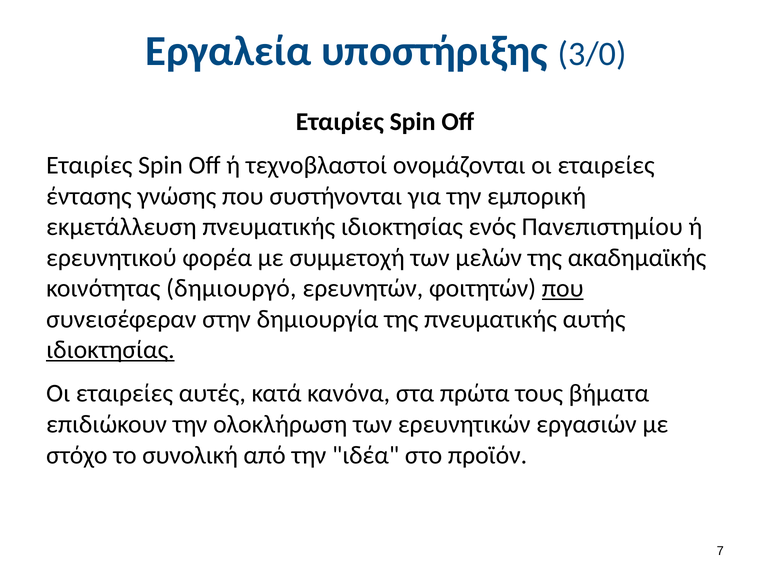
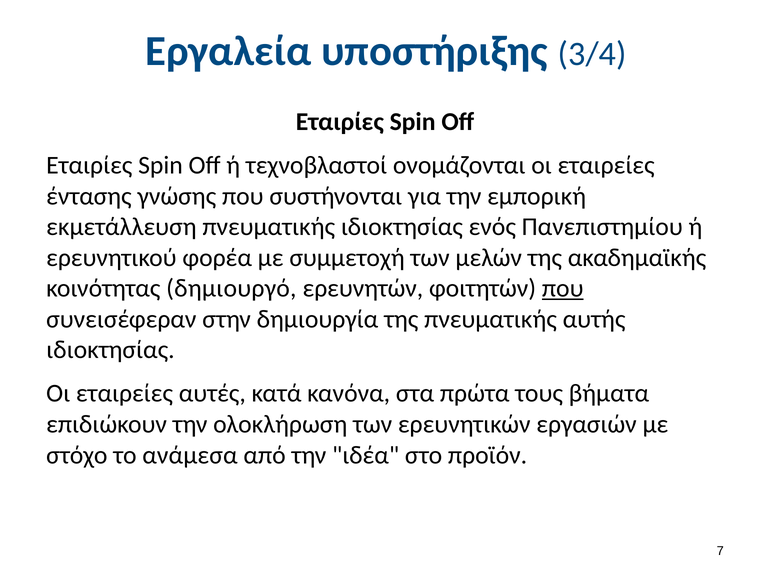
3/0: 3/0 -> 3/4 (592, 54)
ιδιοκτησίας underline: present -> none (110, 350)
συνολική: συνολική -> ανάμεσα (190, 455)
